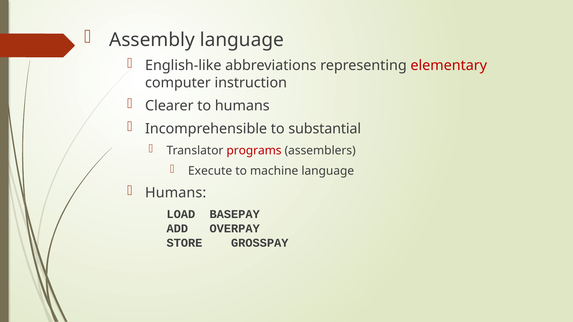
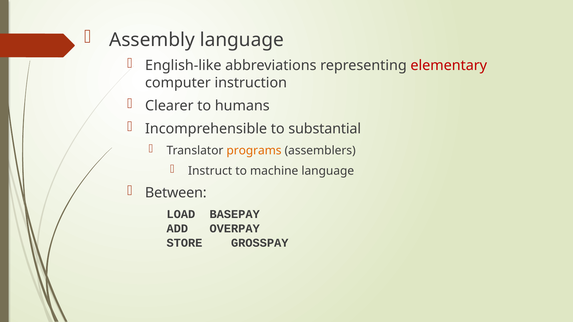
programs colour: red -> orange (254, 151)
Execute: Execute -> Instruct (210, 171)
Humans: Humans -> Between (176, 193)
